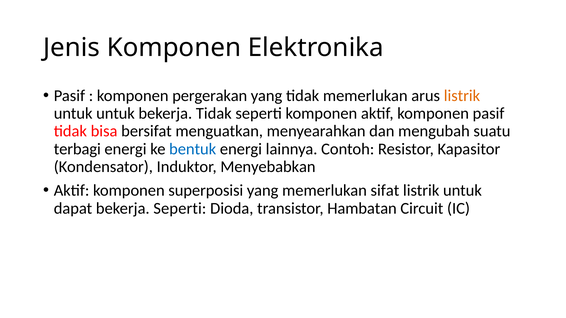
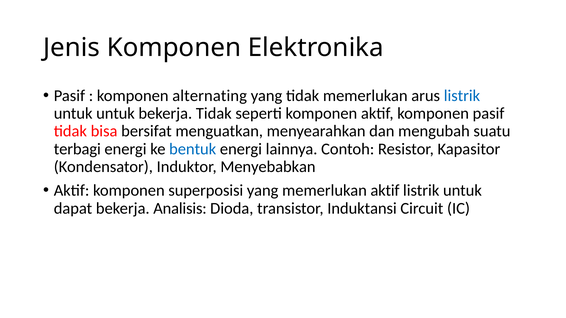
pergerakan: pergerakan -> alternating (210, 96)
listrik colour: orange -> blue (462, 96)
memerlukan sifat: sifat -> aktif (385, 191)
bekerja Seperti: Seperti -> Analisis (180, 209)
Hambatan: Hambatan -> Induktansi (362, 209)
